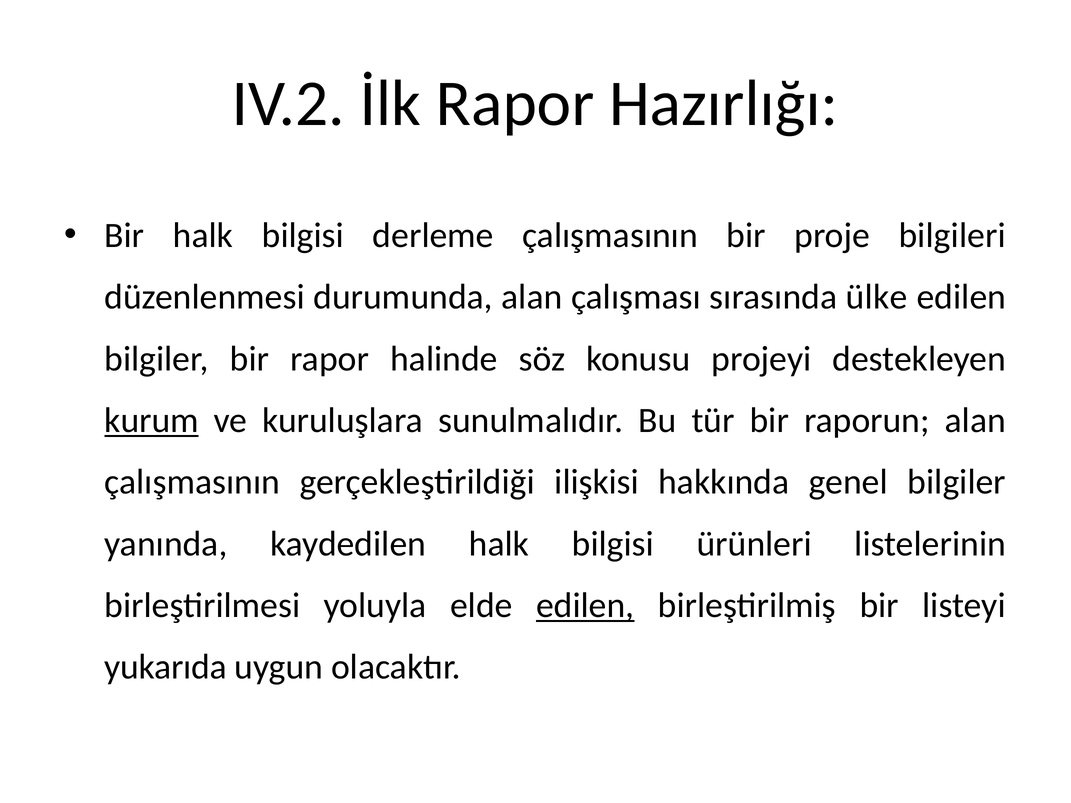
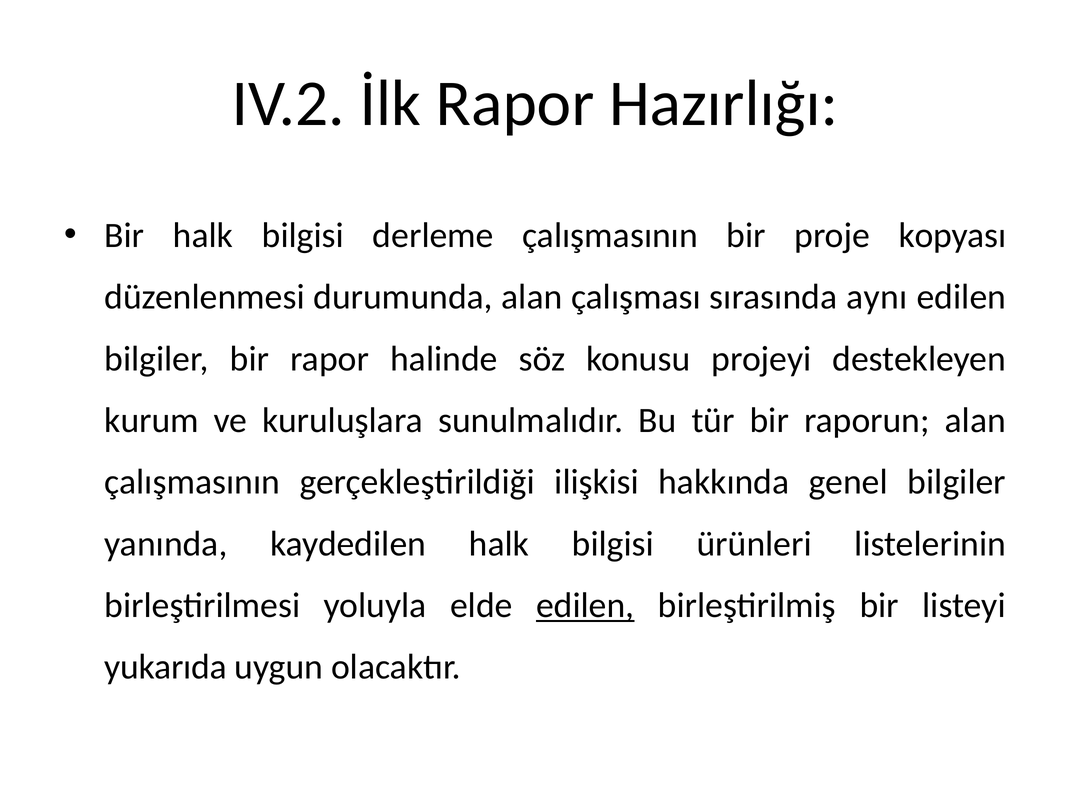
bilgileri: bilgileri -> kopyası (952, 236)
ülke: ülke -> aynı (877, 297)
kurum underline: present -> none (152, 421)
